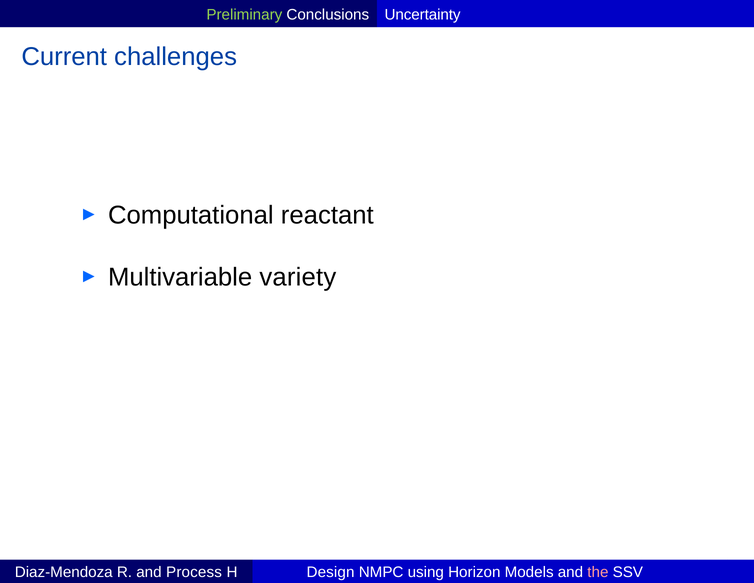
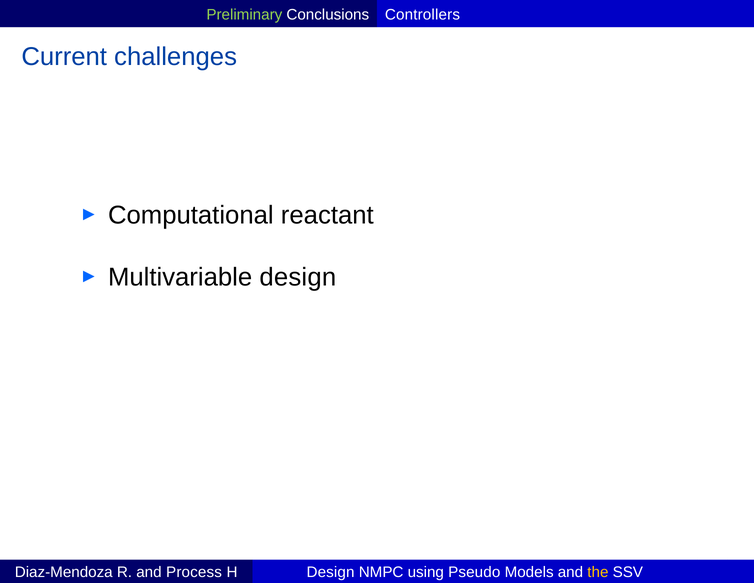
Uncertainty: Uncertainty -> Controllers (422, 15)
Multivariable variety: variety -> design (298, 277)
Horizon: Horizon -> Pseudo (474, 572)
the colour: pink -> yellow (598, 572)
